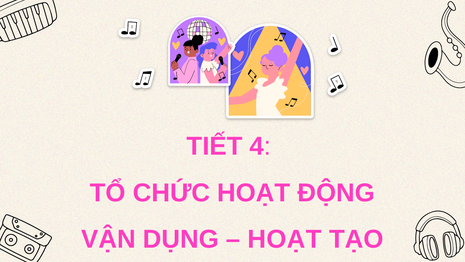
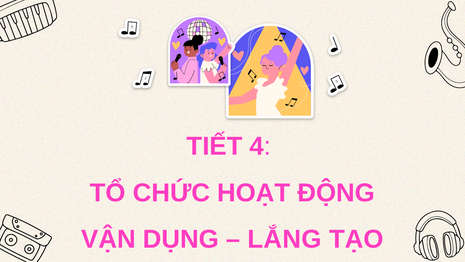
HOẠT: HOẠT -> LẮNG (285, 239)
